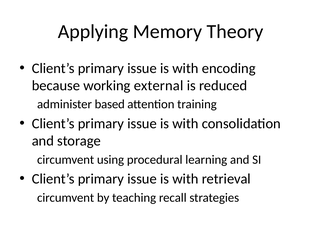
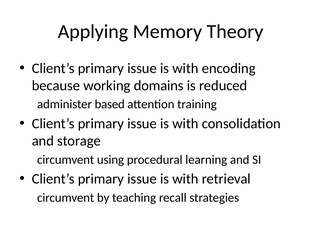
external: external -> domains (159, 86)
